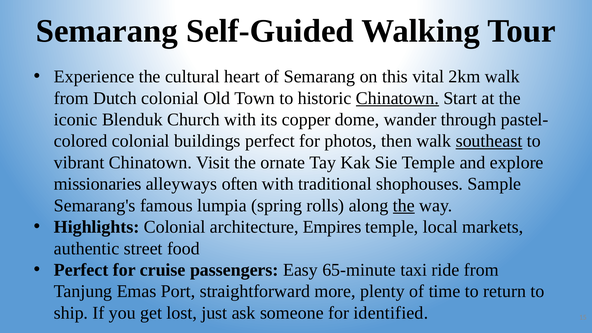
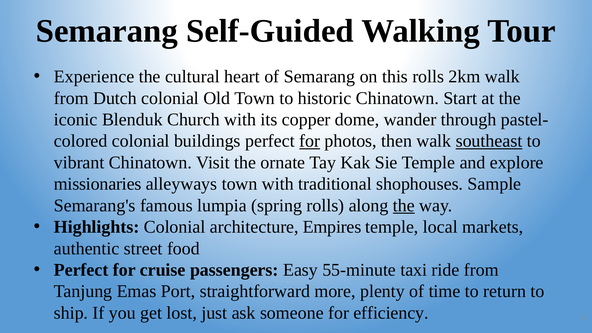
this vital: vital -> rolls (428, 77)
Chinatown underline: present -> none (397, 98)
for underline: none -> present (310, 141)
alleyways often: often -> town (240, 184)
65-minute: 65-minute -> 55-minute (359, 270)
identified: identified -> efficiency (391, 313)
